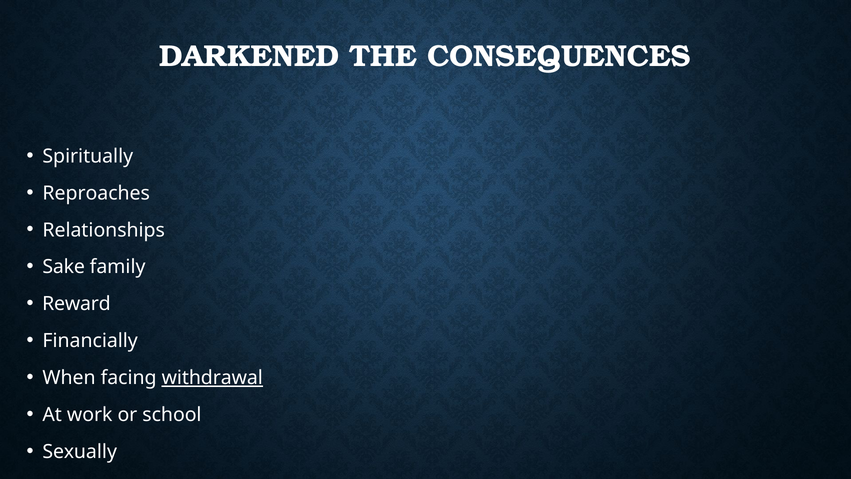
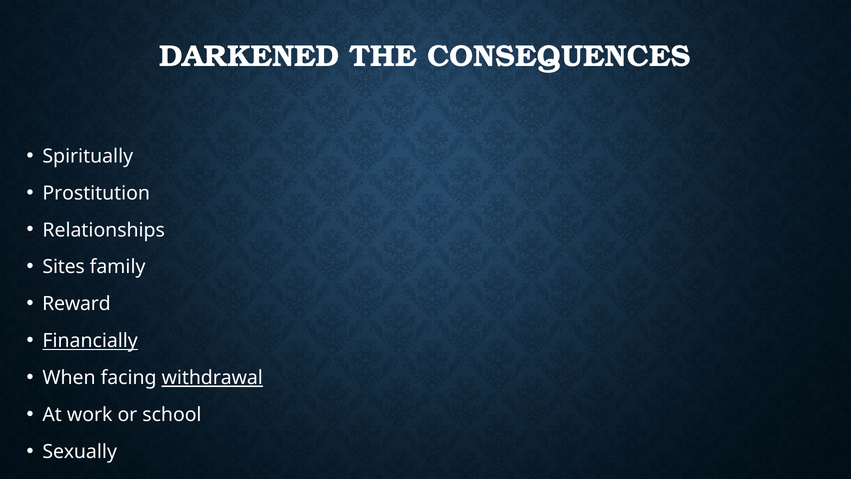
Reproaches: Reproaches -> Prostitution (96, 193)
Sake: Sake -> Sites (64, 267)
Financially underline: none -> present (90, 341)
